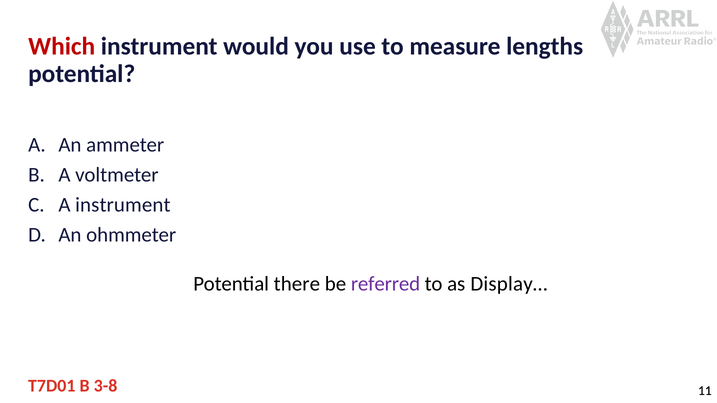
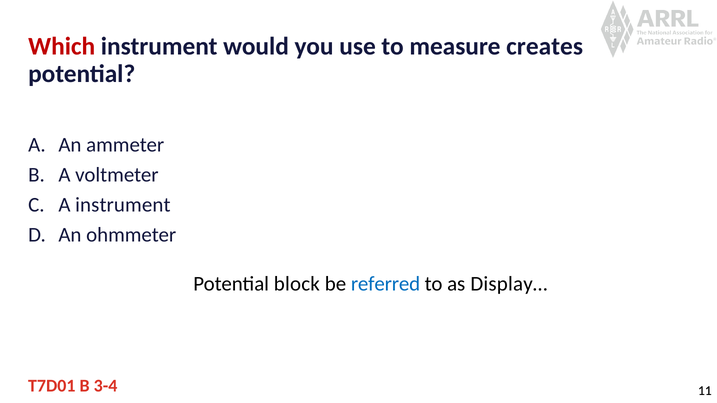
lengths: lengths -> creates (545, 47)
there: there -> block (297, 284)
referred colour: purple -> blue (385, 284)
3-8: 3-8 -> 3-4 (106, 386)
